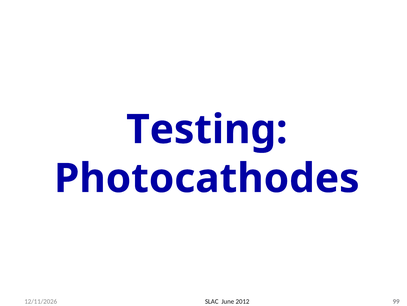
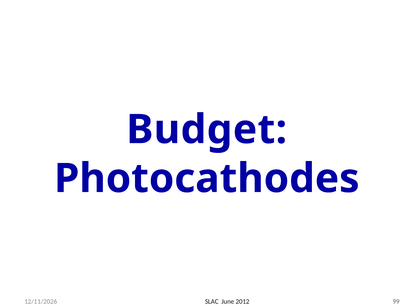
Testing: Testing -> Budget (207, 129)
